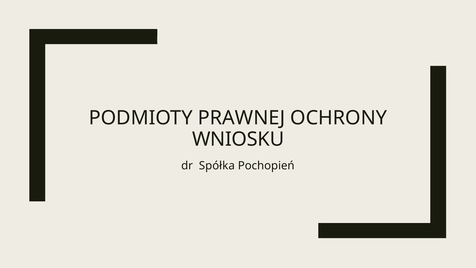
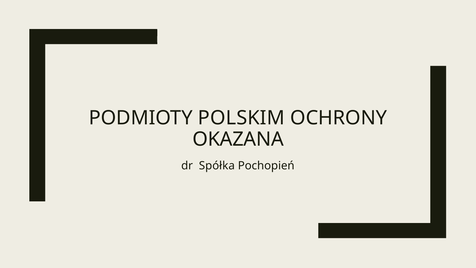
PRAWNEJ: PRAWNEJ -> POLSKIM (241, 118)
WNIOSKU: WNIOSKU -> OKAZANA (238, 139)
